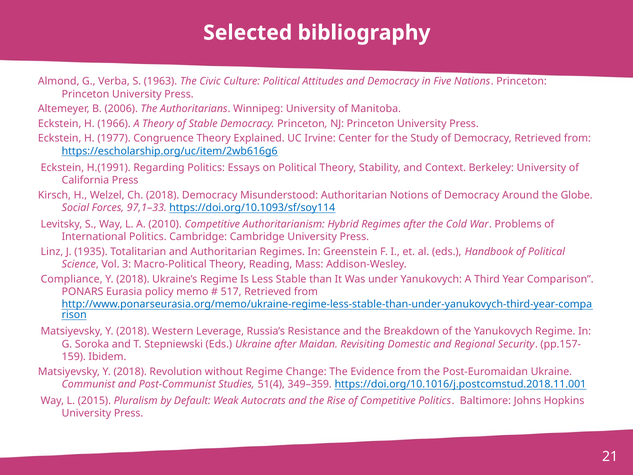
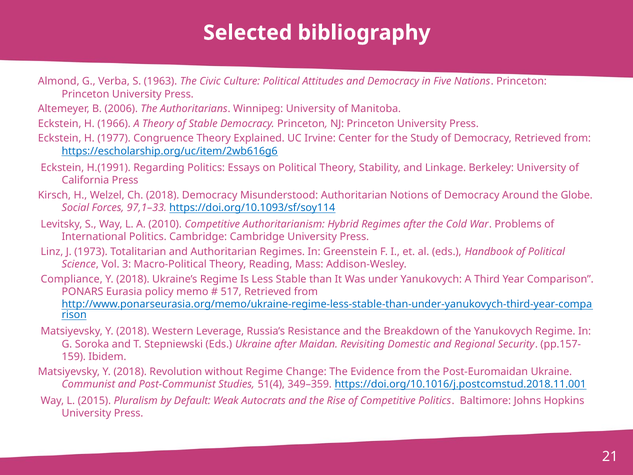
Context: Context -> Linkage (446, 168)
1935: 1935 -> 1973 (91, 252)
